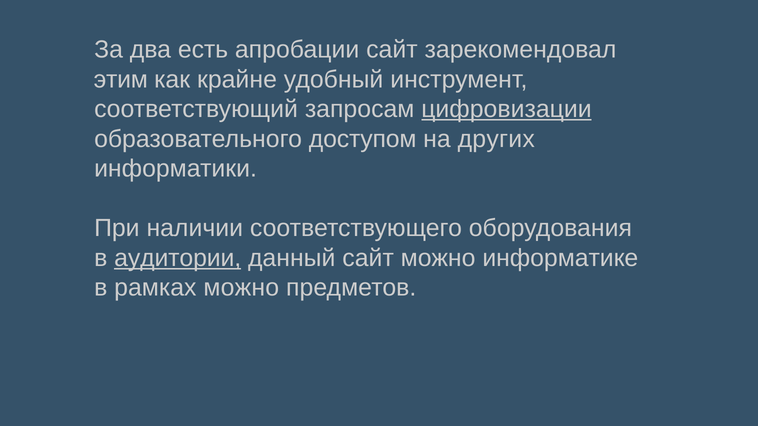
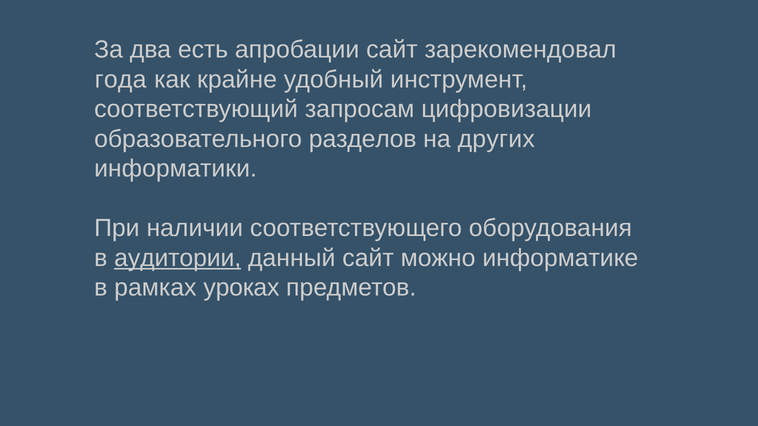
этим: этим -> года (121, 80)
цифровизации underline: present -> none (506, 109)
доступом: доступом -> разделов (363, 139)
рамках можно: можно -> уроках (241, 288)
